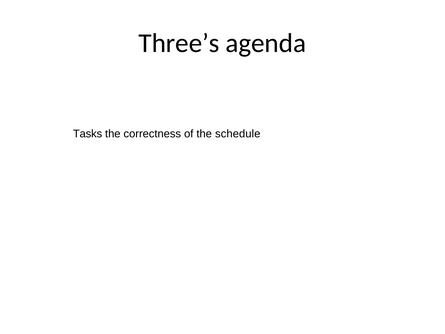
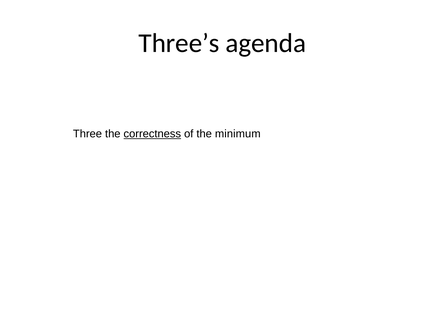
Tasks: Tasks -> Three (87, 134)
correctness underline: none -> present (152, 134)
schedule: schedule -> minimum (238, 134)
